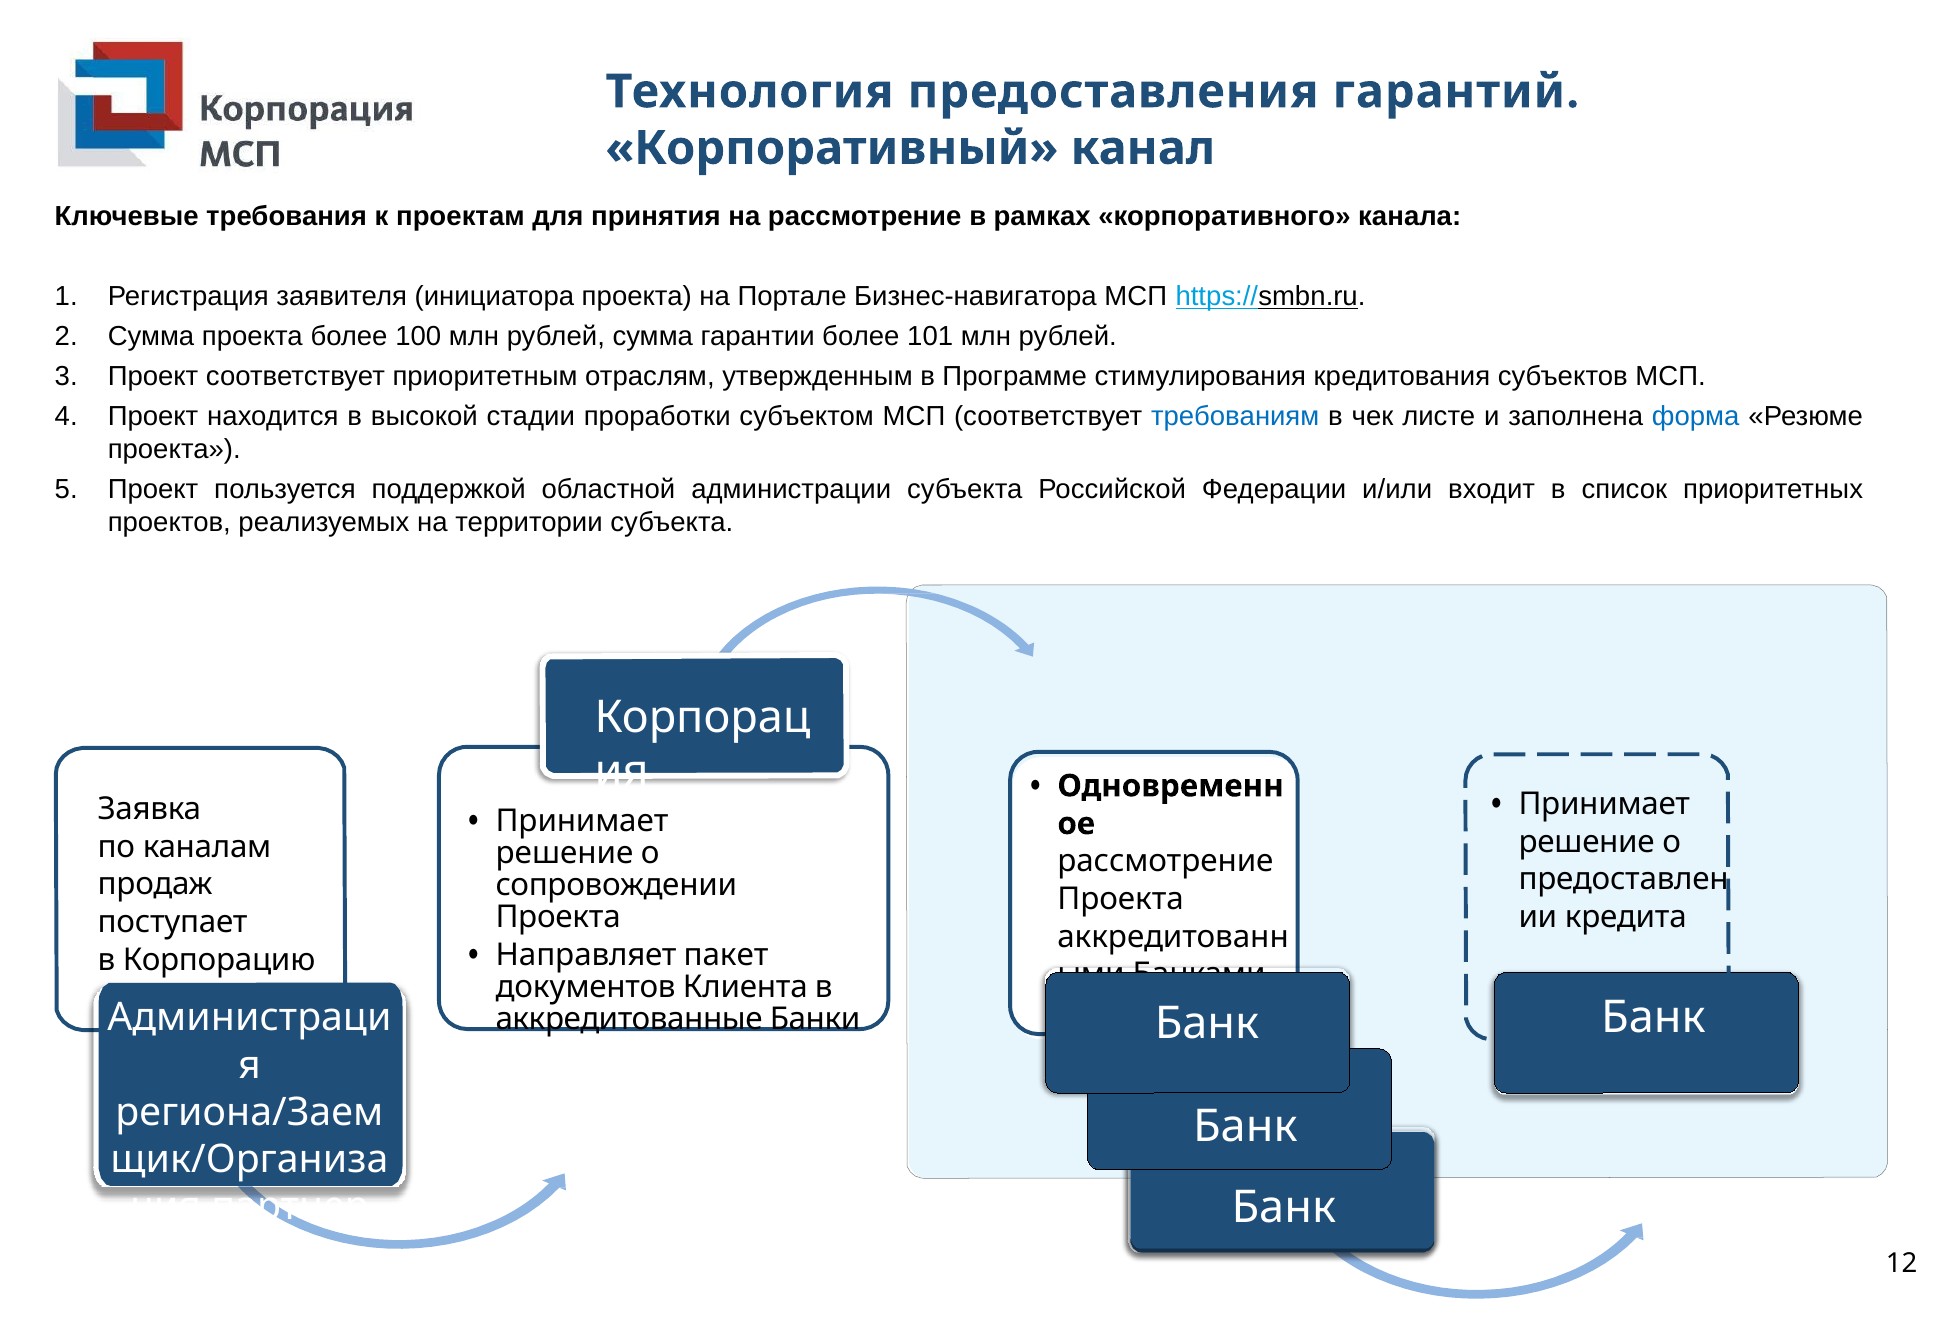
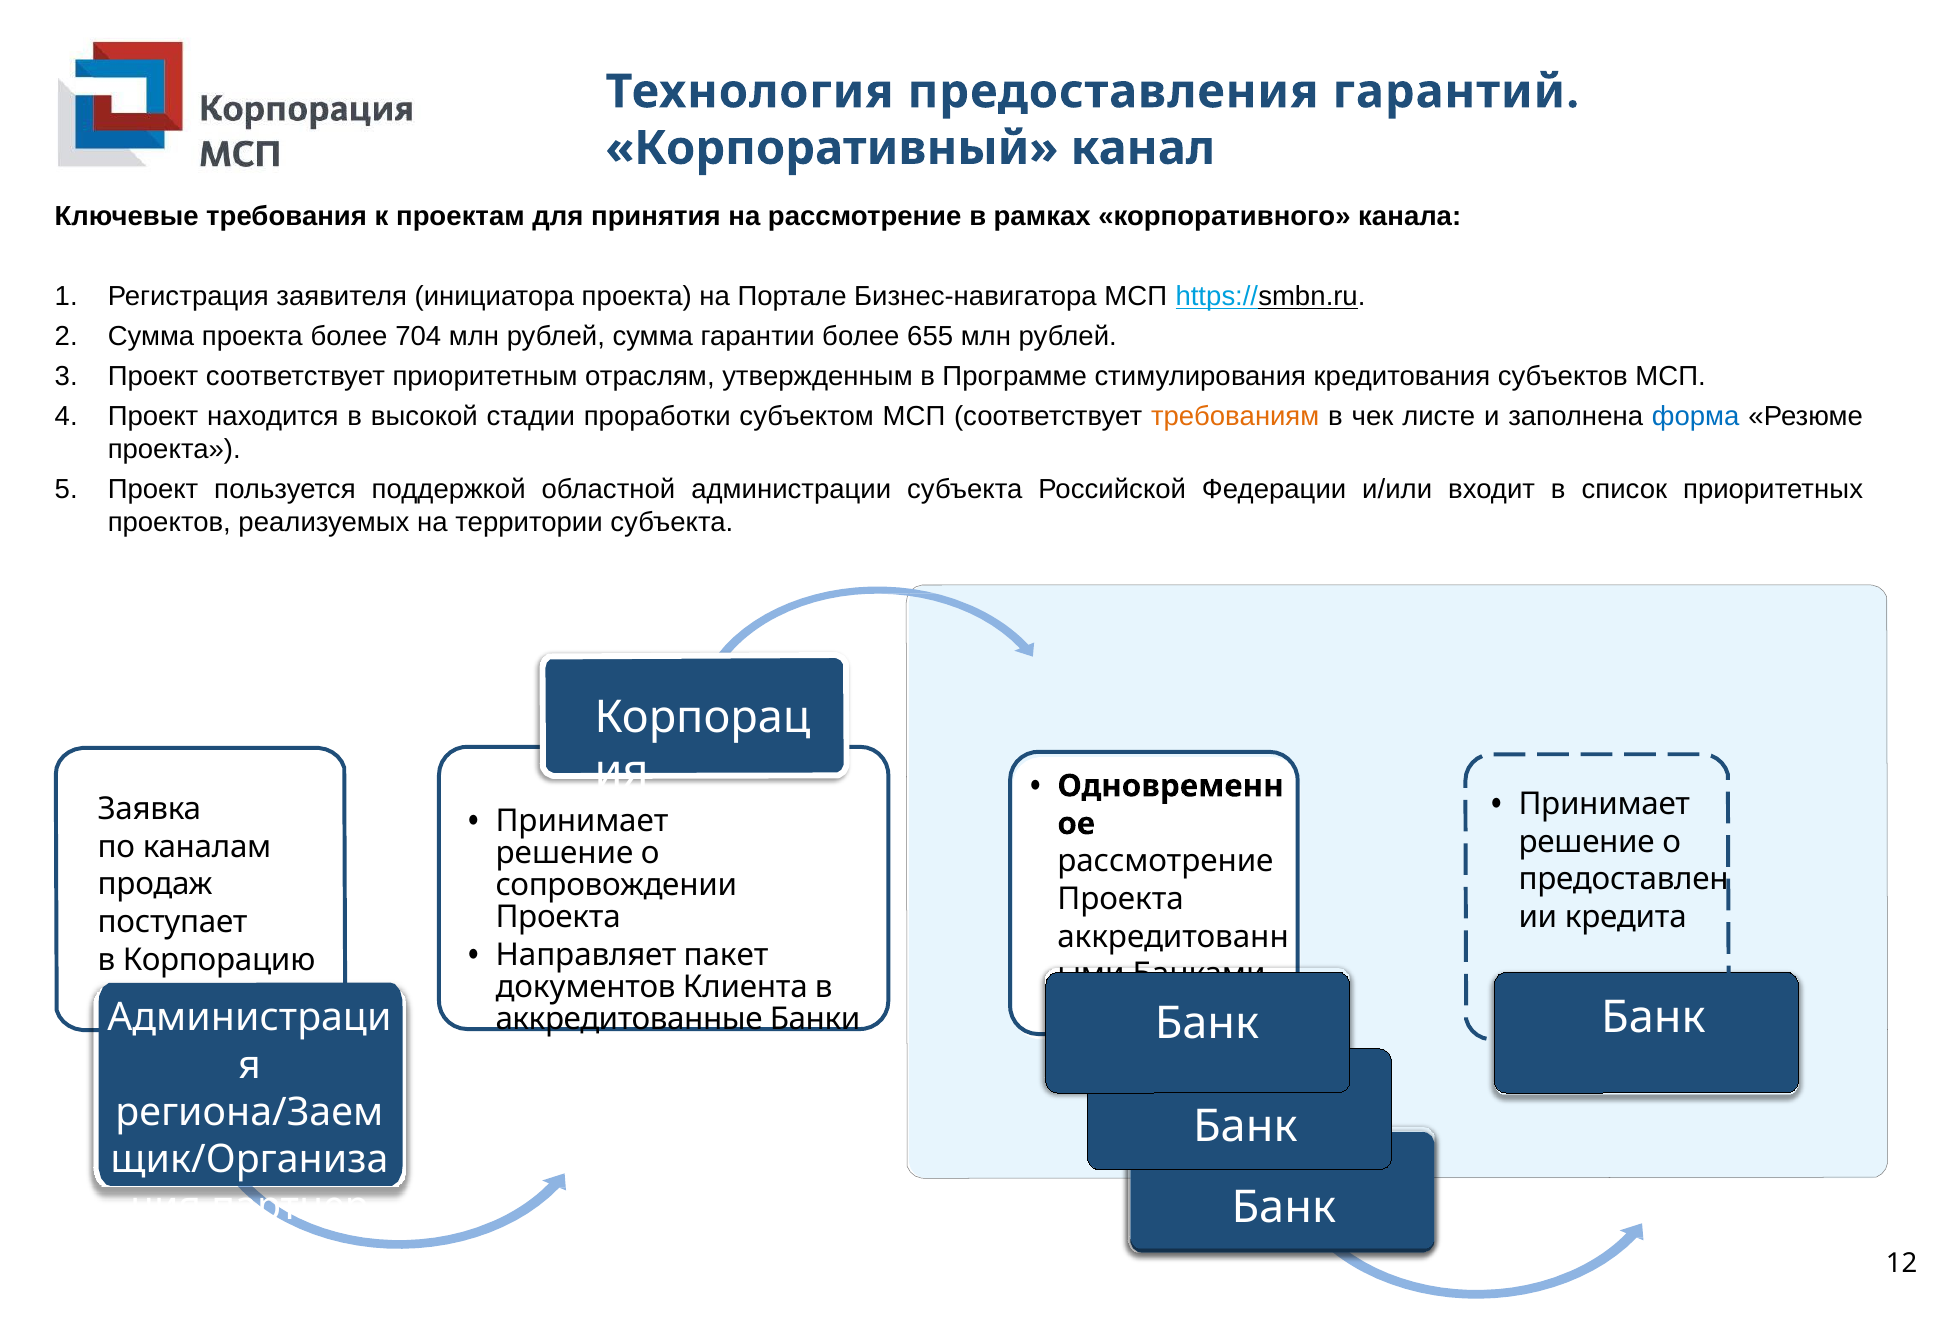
100: 100 -> 704 (418, 336)
101: 101 -> 655 (930, 336)
требованиям colour: blue -> orange (1235, 417)
